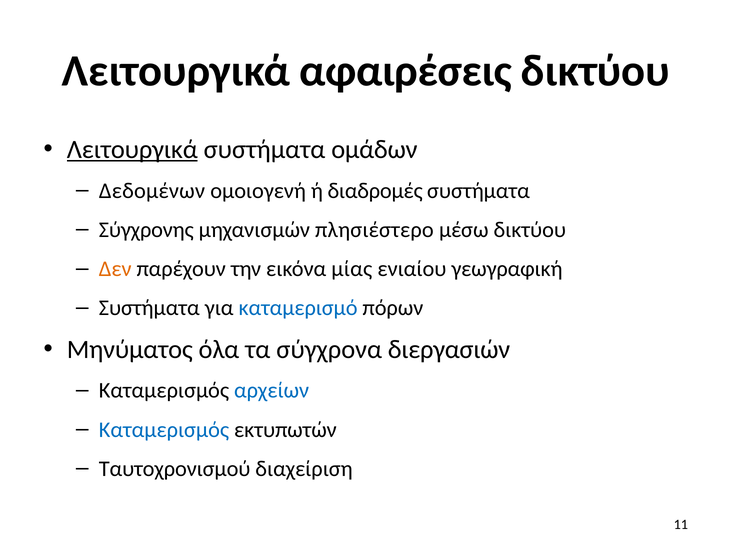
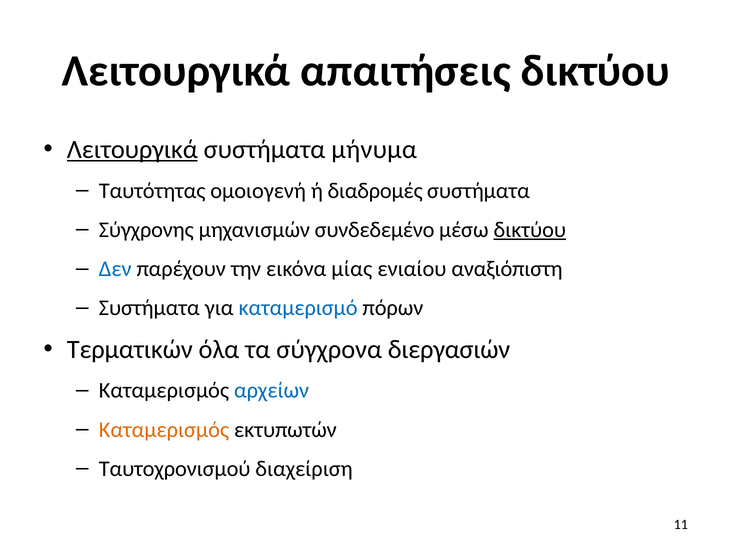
αφαιρέσεις: αφαιρέσεις -> απαιτήσεις (405, 71)
ομάδων: ομάδων -> μήνυμα (374, 149)
Δεδομένων: Δεδομένων -> Ταυτότητας (152, 191)
πλησιέστερο: πλησιέστερο -> συνδεδεμένο (375, 230)
δικτύου underline: none -> present (530, 230)
Δεν colour: orange -> blue (115, 269)
γεωγραφική: γεωγραφική -> αναξιόπιστη (507, 269)
Μηνύματος: Μηνύματος -> Τερματικών (130, 349)
Καταμερισμός colour: blue -> orange (164, 430)
